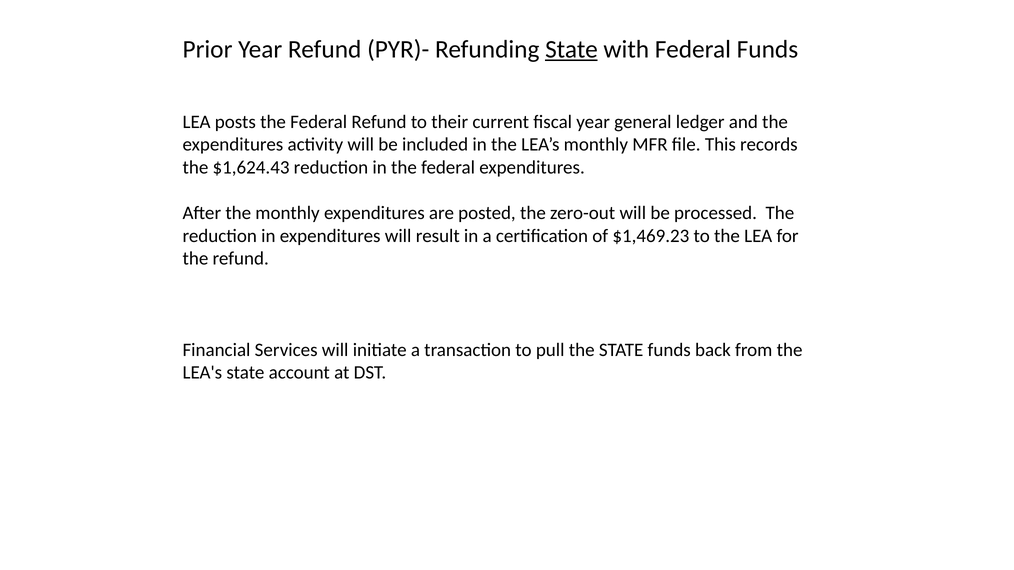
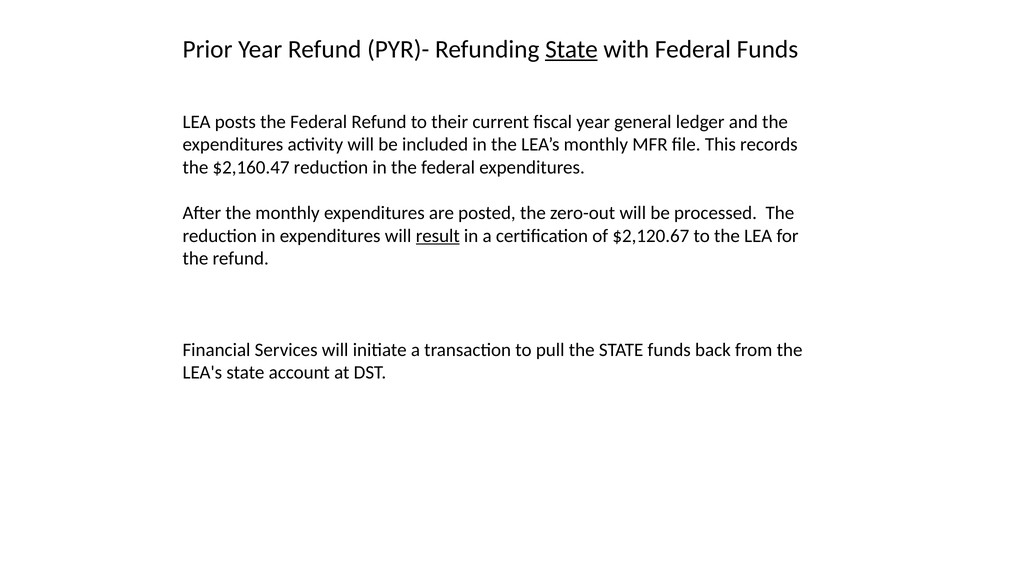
$1,624.43: $1,624.43 -> $2,160.47 (251, 168)
result underline: none -> present (438, 236)
$1,469.23: $1,469.23 -> $2,120.67 (651, 236)
